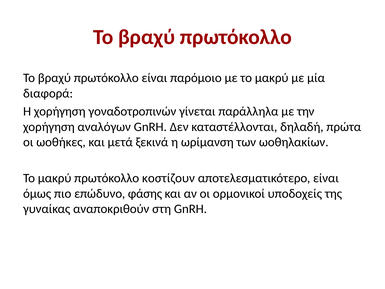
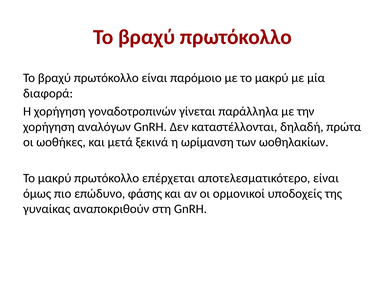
κοστίζουν: κοστίζουν -> επέρχεται (168, 178)
